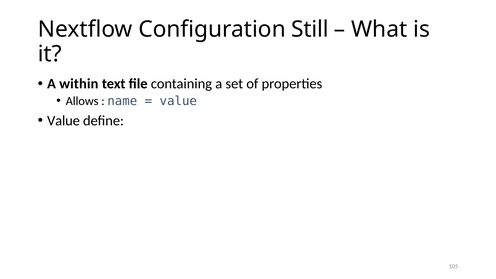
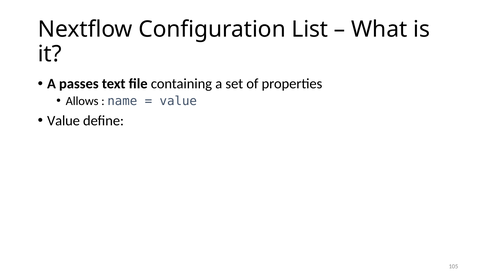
Still: Still -> List (310, 29)
within: within -> passes (79, 84)
